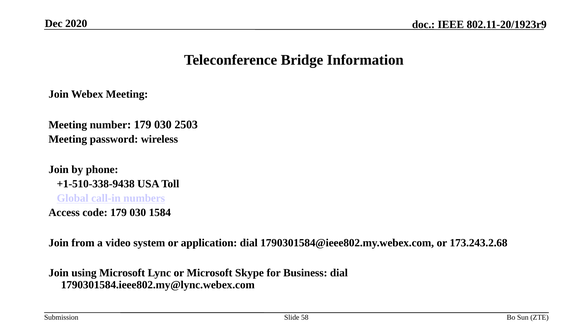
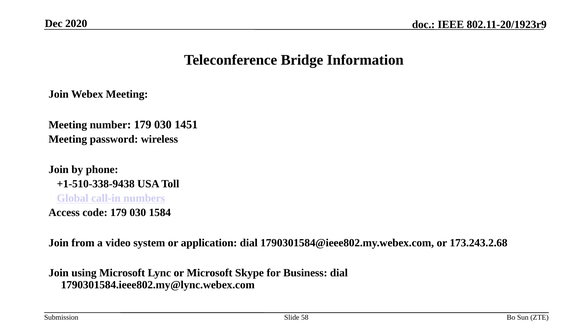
2503: 2503 -> 1451 (186, 125)
